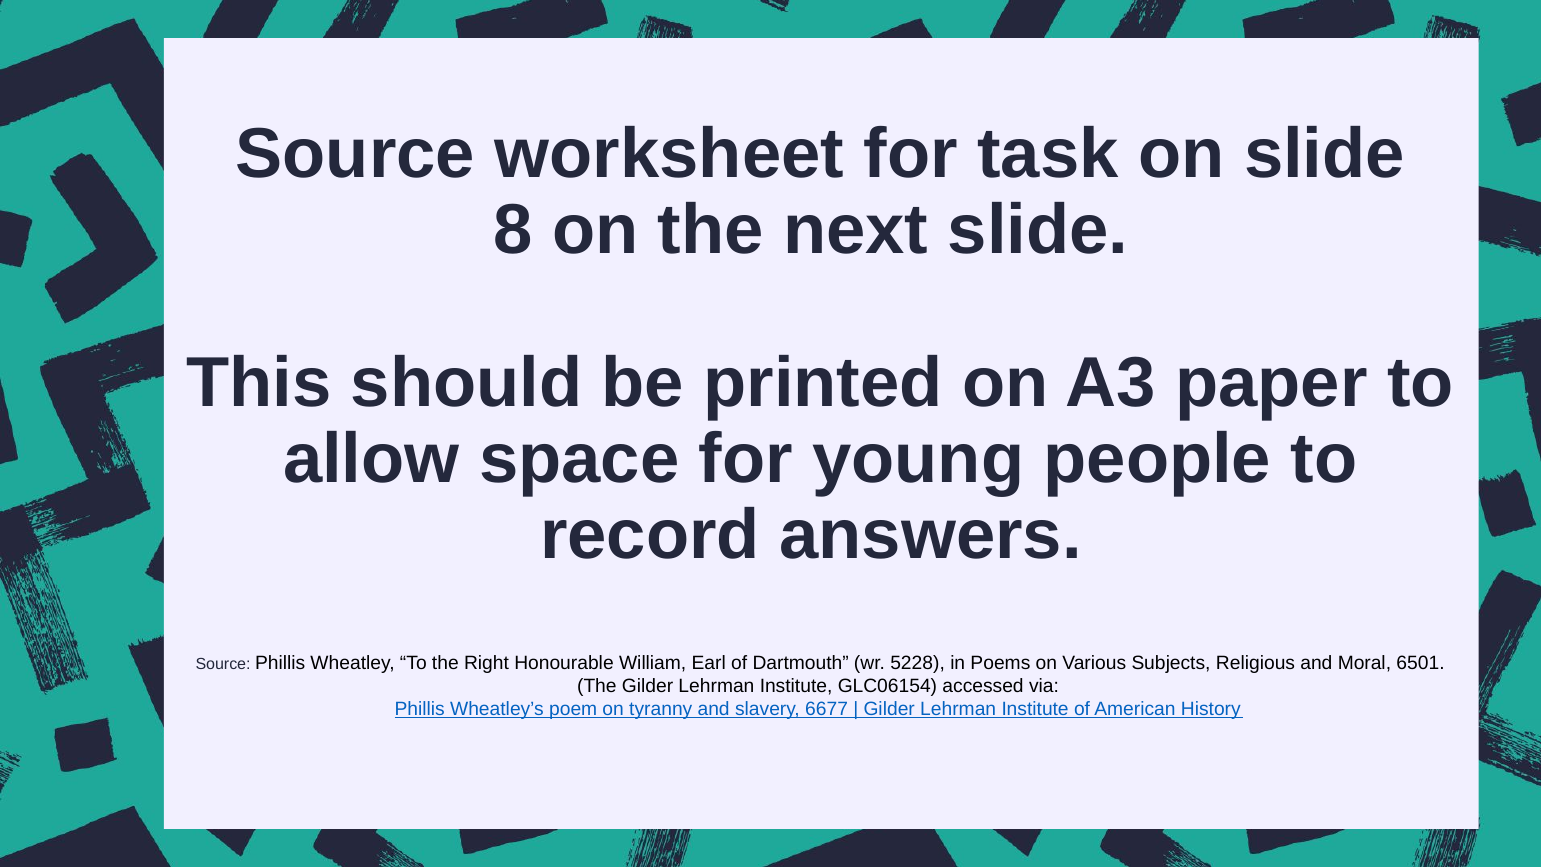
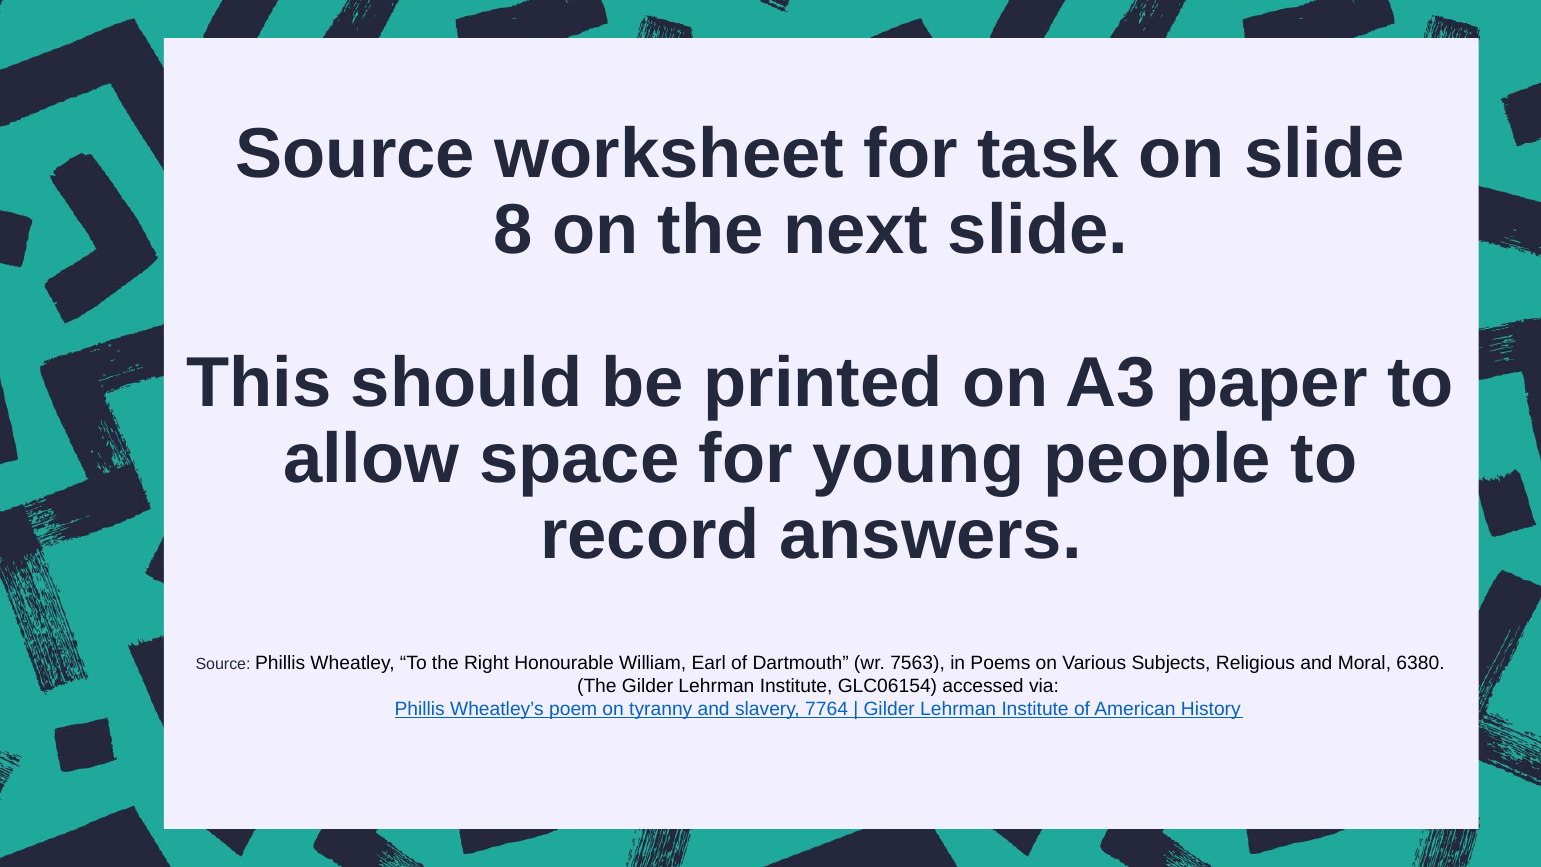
5228: 5228 -> 7563 (918, 663)
6501: 6501 -> 6380 (1421, 663)
6677: 6677 -> 7764 (827, 709)
